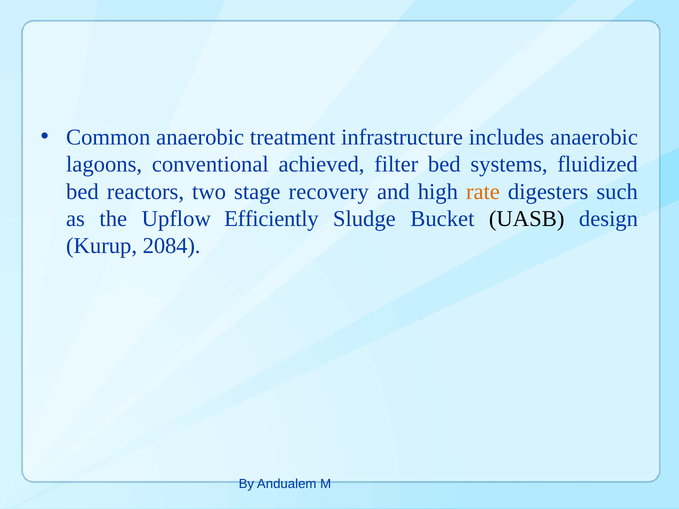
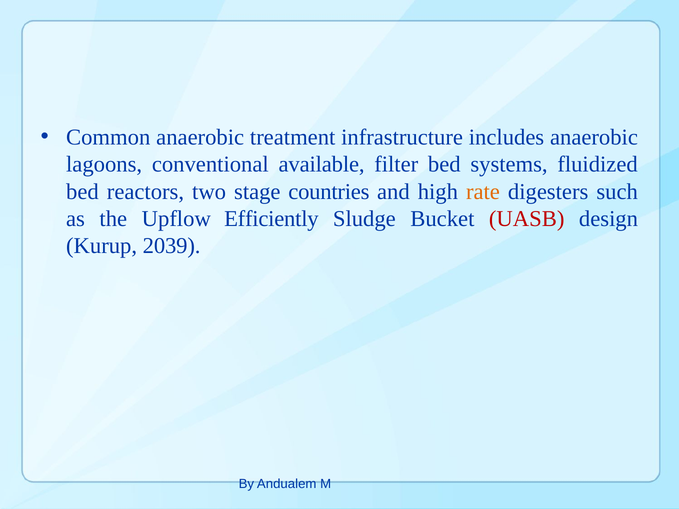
achieved: achieved -> available (322, 164)
recovery: recovery -> countries (329, 192)
UASB colour: black -> red (527, 219)
2084: 2084 -> 2039 (172, 246)
